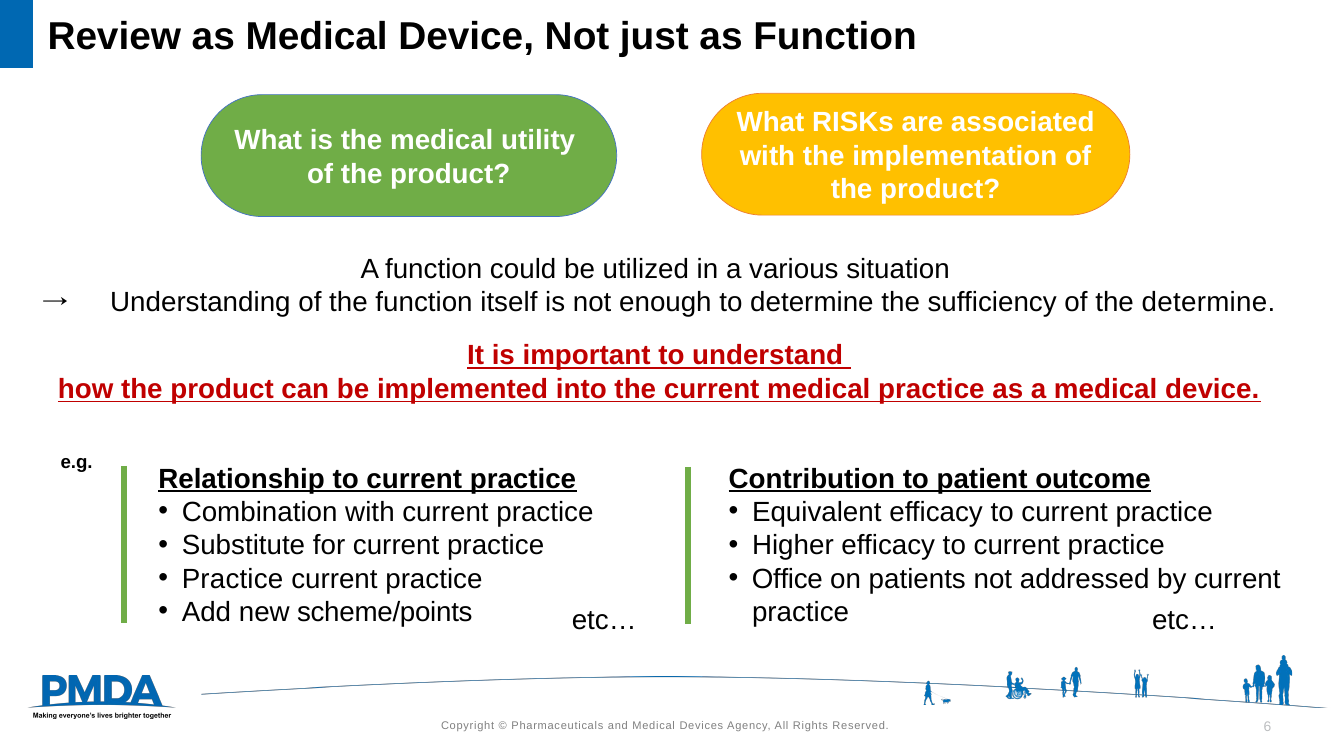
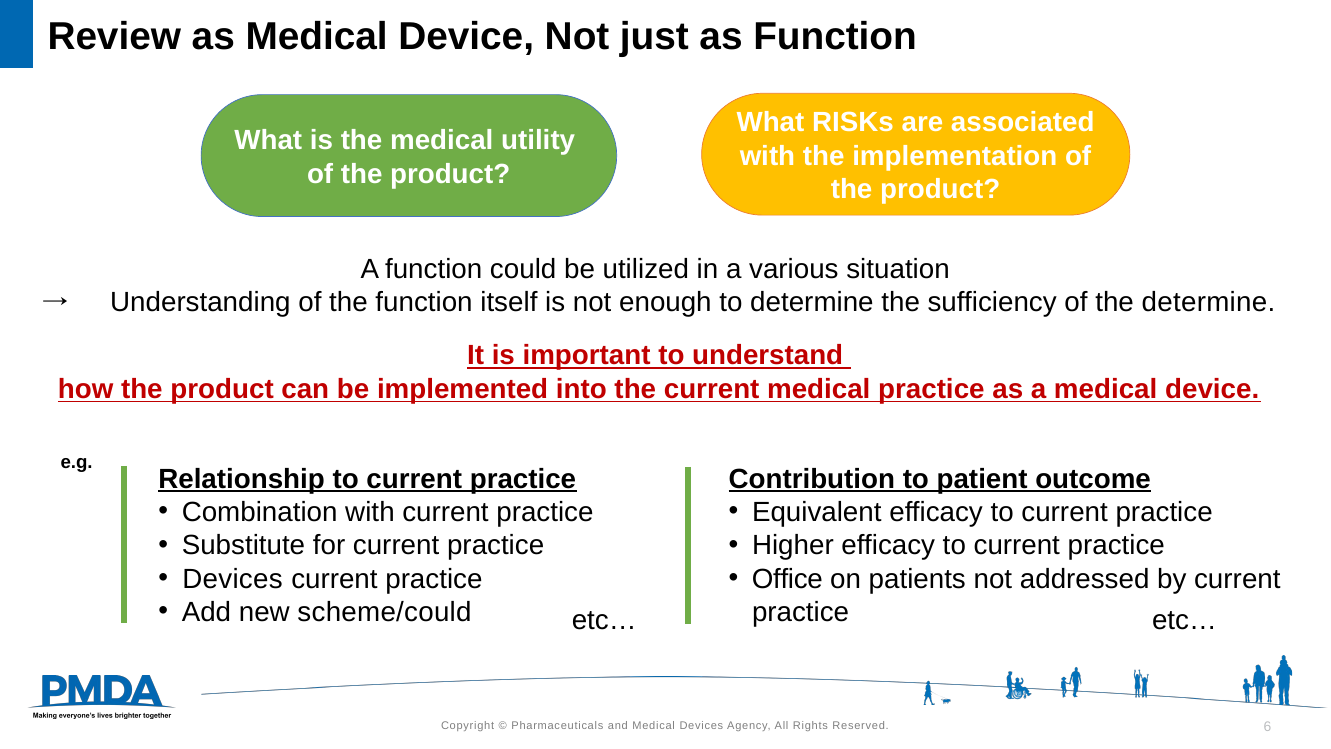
Practice: Practice -> Devices (233, 579)
scheme/points: scheme/points -> scheme/could (385, 612)
